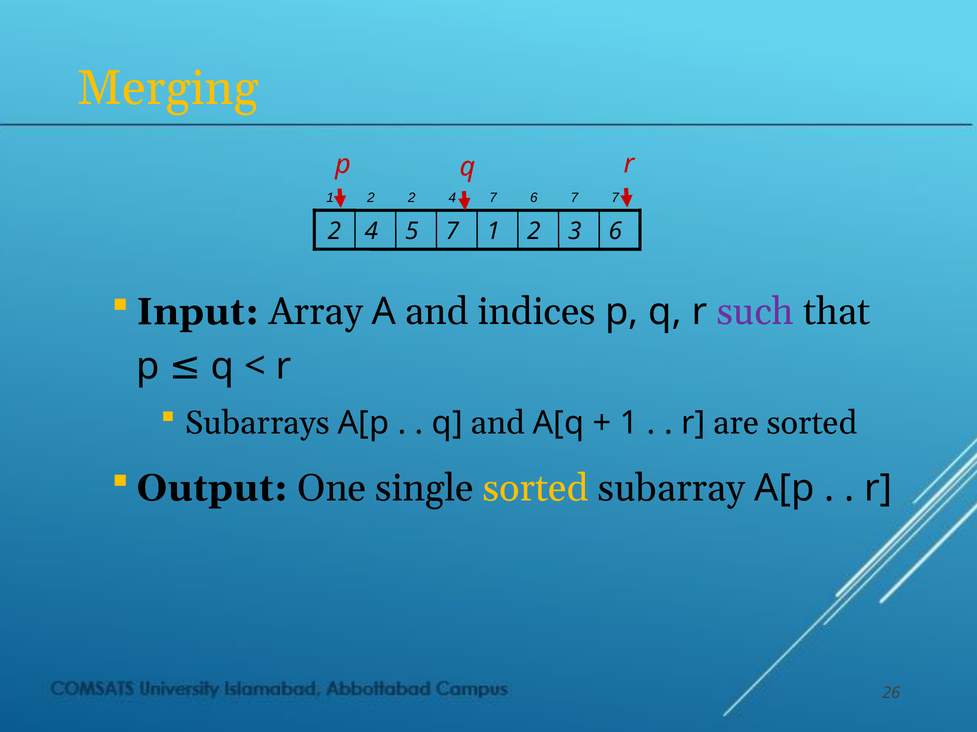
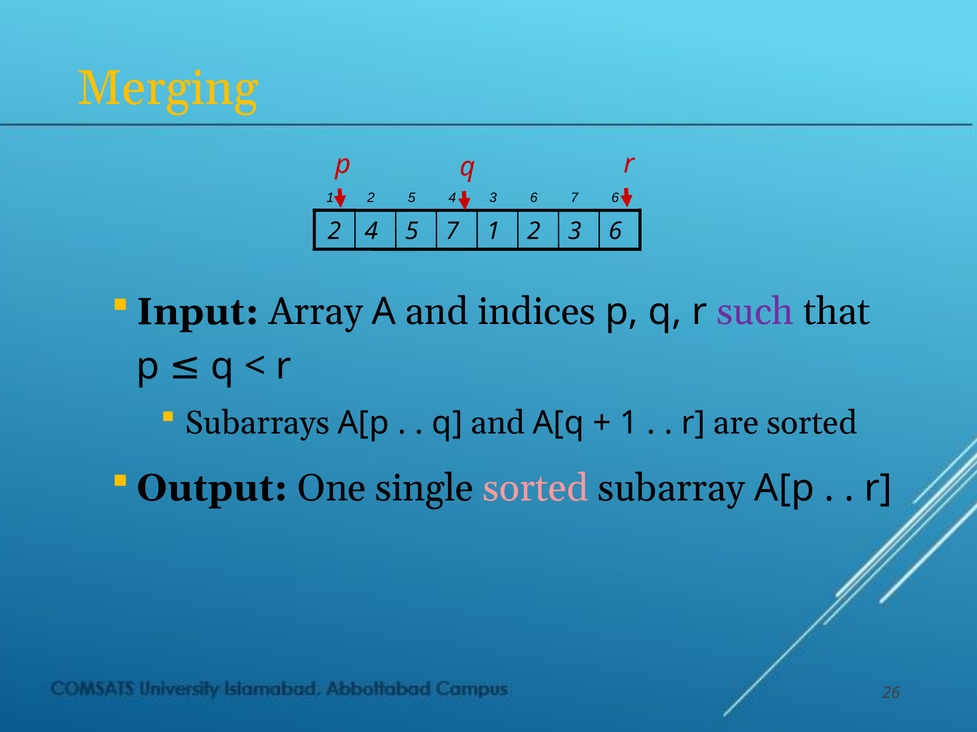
2 2: 2 -> 5 (412, 198)
4 7: 7 -> 3 (493, 198)
7 7: 7 -> 6 (615, 198)
sorted colour: yellow -> pink (536, 488)
